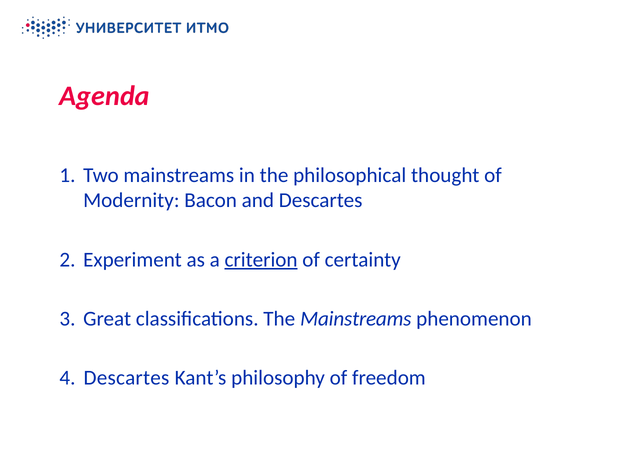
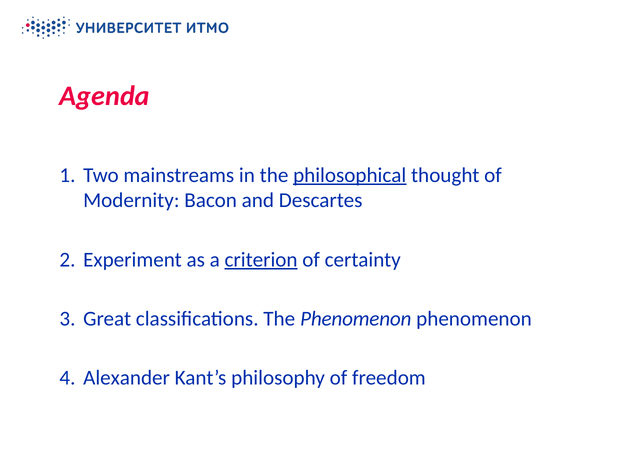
philosophical underline: none -> present (350, 175)
The Mainstreams: Mainstreams -> Phenomenon (356, 319)
Descartes: Descartes -> Alexander (127, 378)
